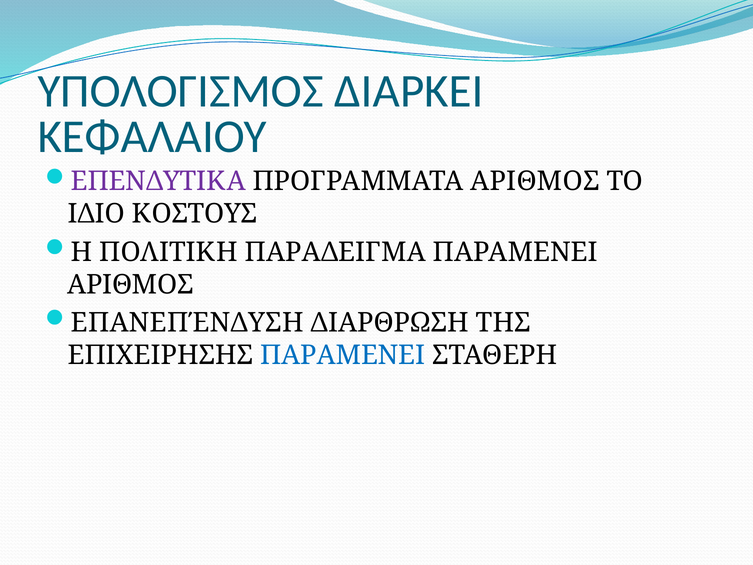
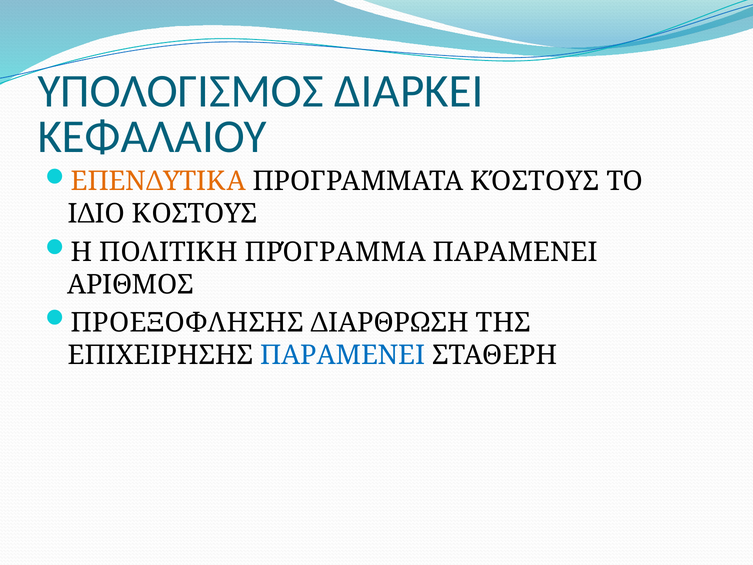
ΕΠΕΝΔΥΤΙΚΑ colour: purple -> orange (158, 181)
ΠΡΟΓΡΑΜΜΑΤΑ ΑΡΙΘΜΟΣ: ΑΡΙΘΜΟΣ -> ΚΌΣΤΟΥΣ (535, 181)
ΠΑΡΑΔΕΙΓΜΑ: ΠΑΡΑΔΕΙΓΜΑ -> ΠΡΌΓΡΑΜΜΑ (335, 252)
ΕΠΑΝΕΠΈΝΔΥΣΗ: ΕΠΑΝΕΠΈΝΔΥΣΗ -> ΠΡΟΕΞΟΦΛΗΣΗΣ (187, 323)
